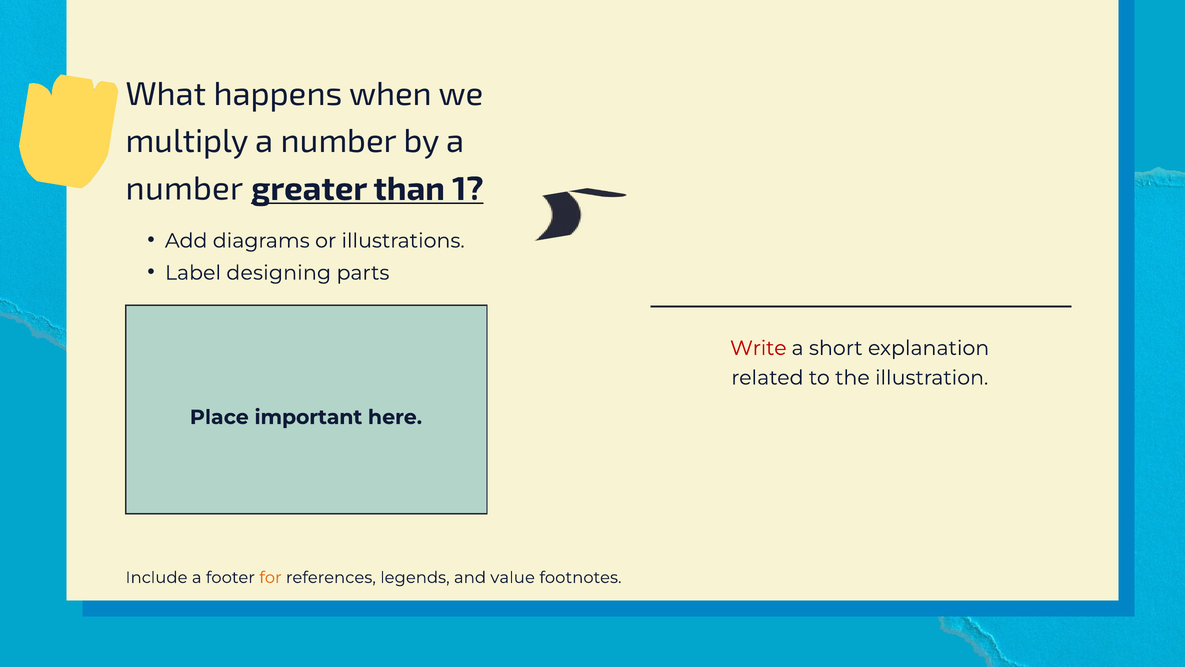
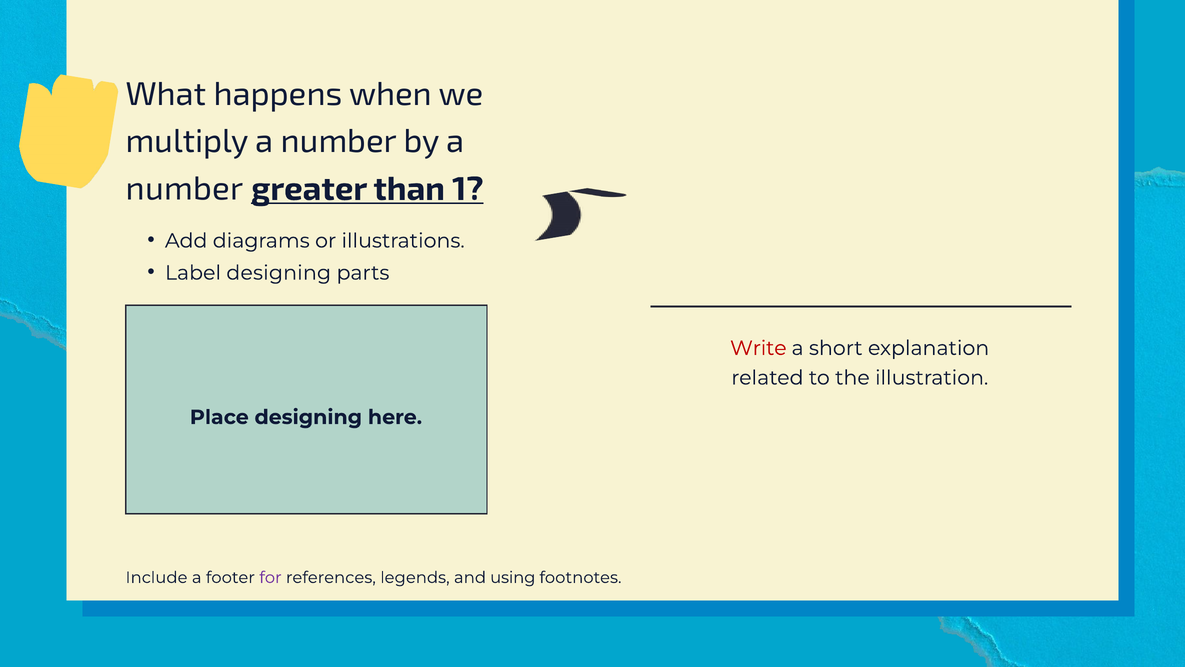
Place important: important -> designing (308, 417)
for colour: orange -> purple (270, 577)
value: value -> using (513, 577)
